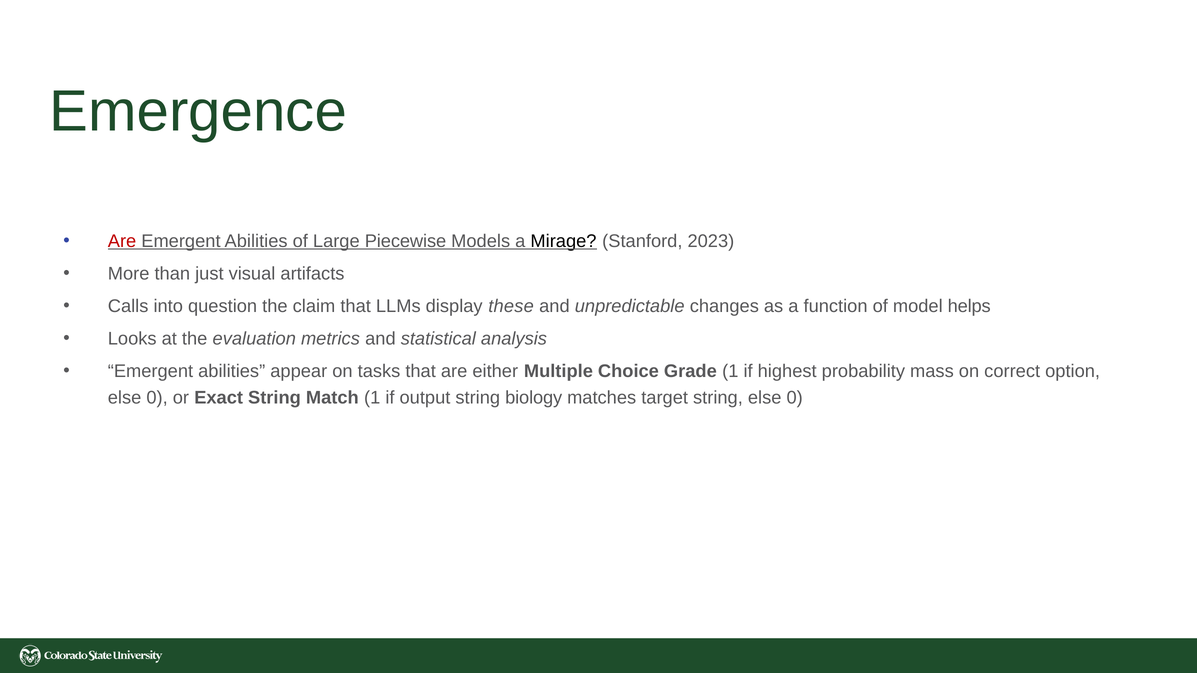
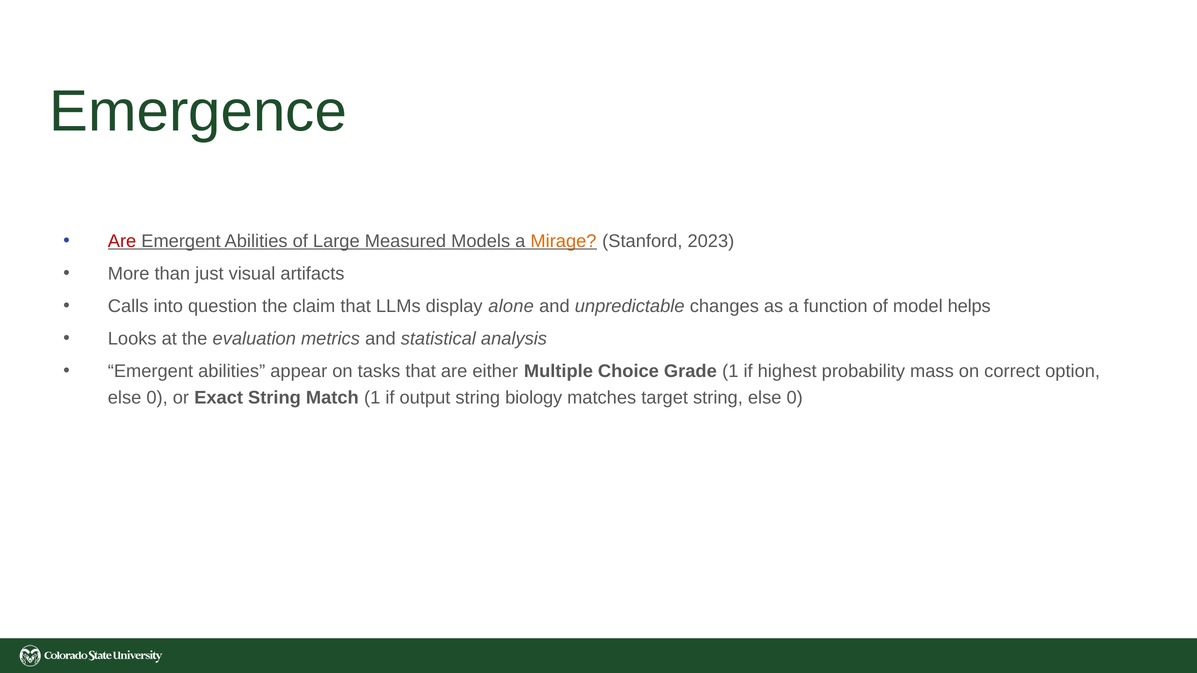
Piecewise: Piecewise -> Measured (405, 241)
Mirage colour: black -> orange (563, 241)
these: these -> alone (511, 306)
